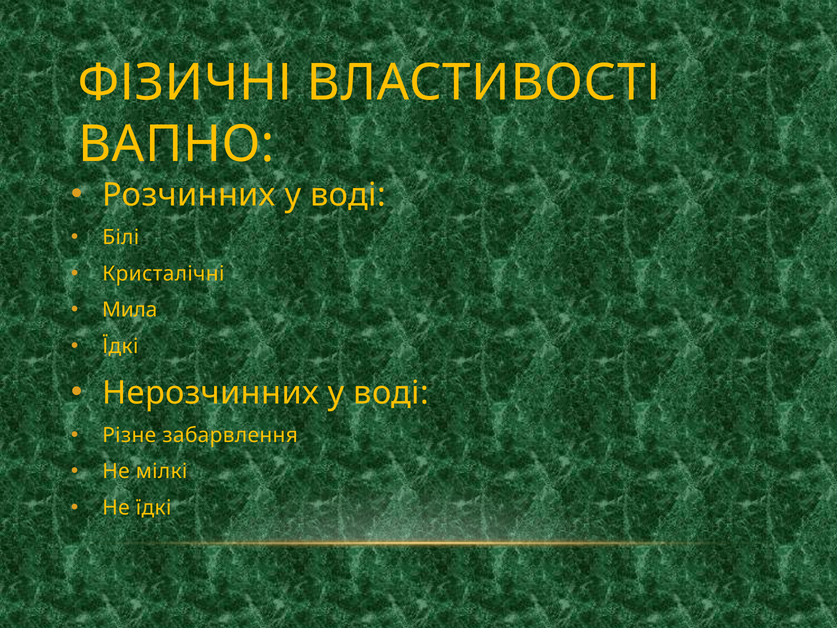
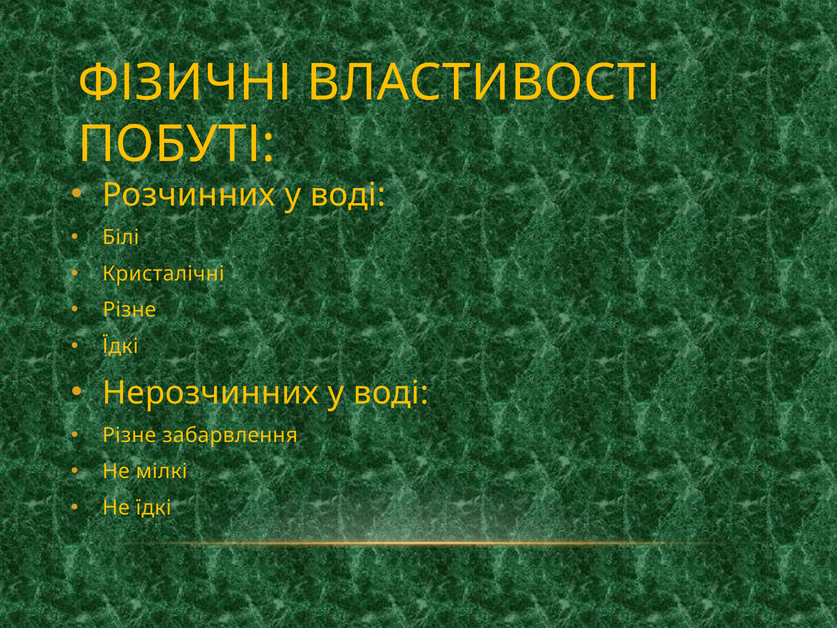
ВАПНО: ВАПНО -> ПОБУТІ (177, 144)
Мила: Мила -> Різне (129, 310)
